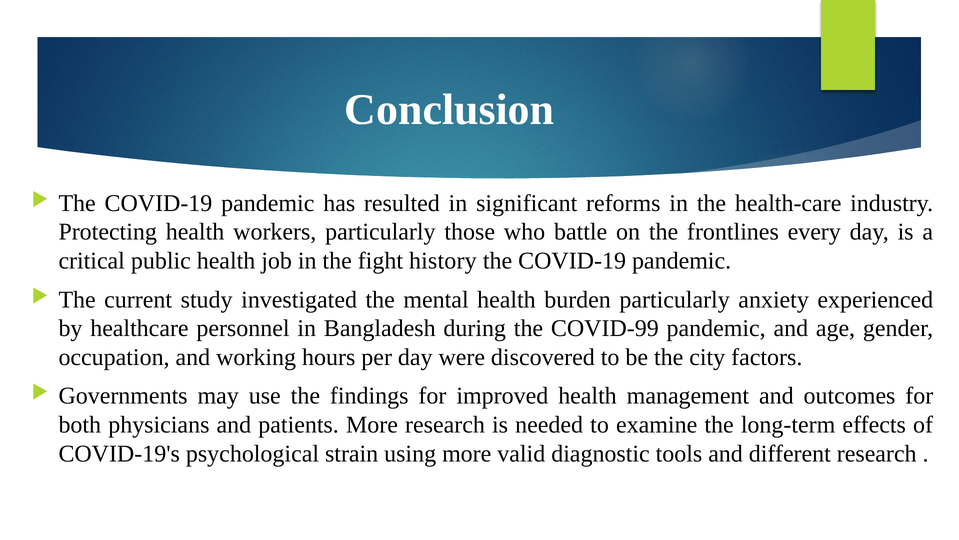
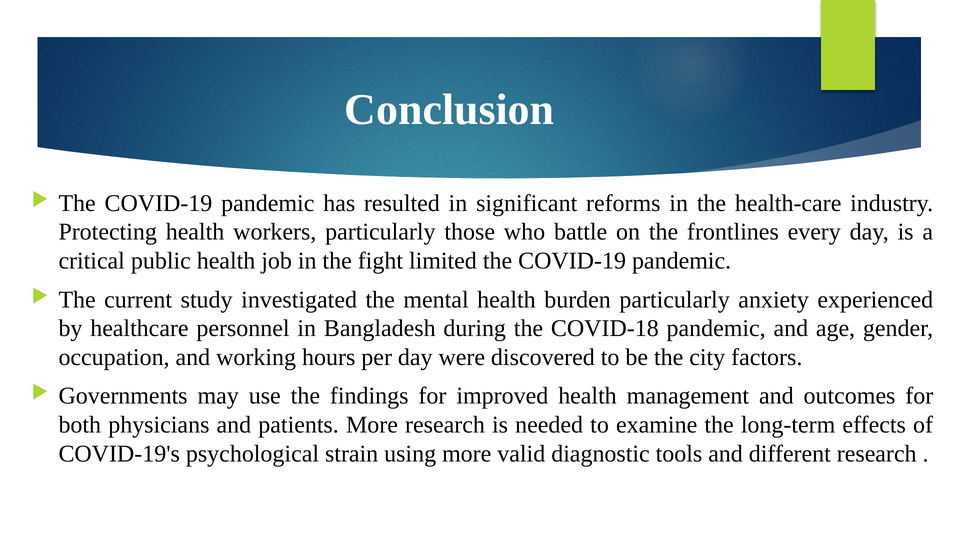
history: history -> limited (443, 261)
COVID-99: COVID-99 -> COVID-18 (605, 328)
